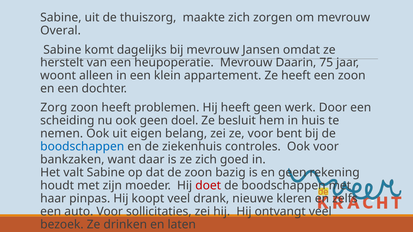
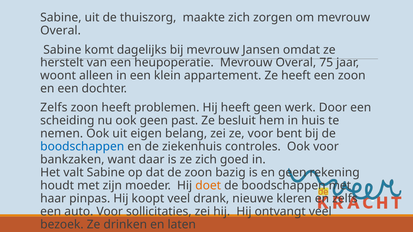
heupoperatie Mevrouw Daarin: Daarin -> Overal (296, 63)
Zorg: Zorg -> Zelfs (54, 108)
doel: doel -> past (185, 121)
doet colour: red -> orange (208, 186)
